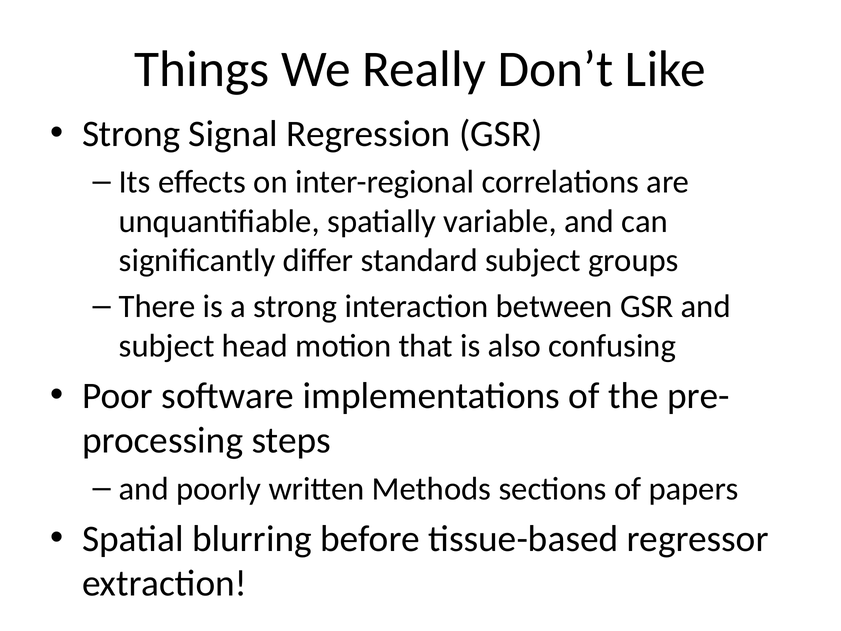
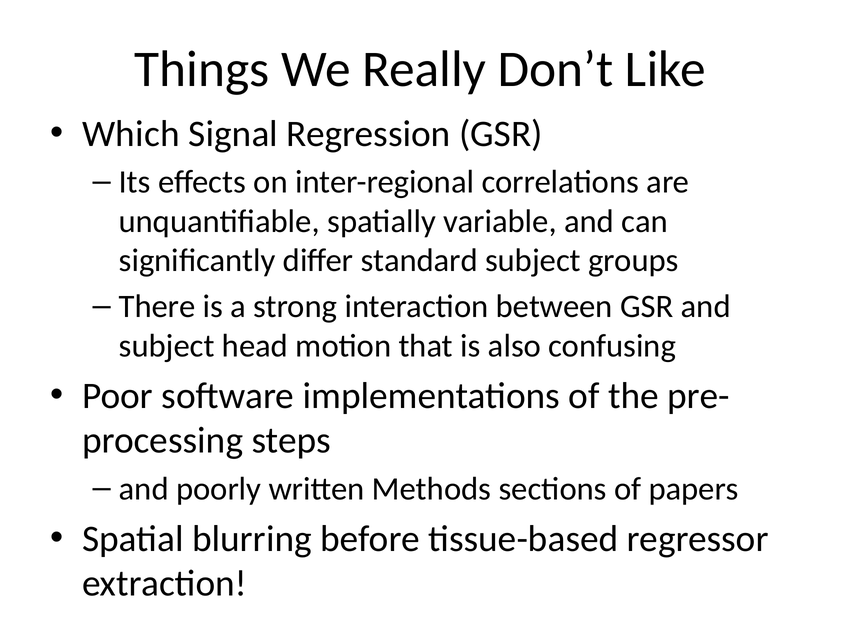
Strong: Strong -> Which (131, 134)
